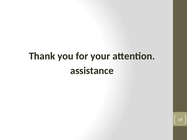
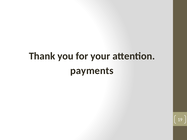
assistance: assistance -> payments (92, 71)
